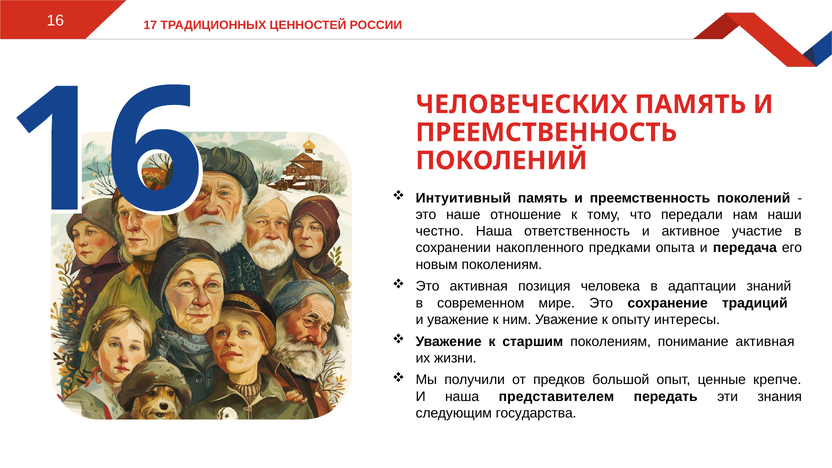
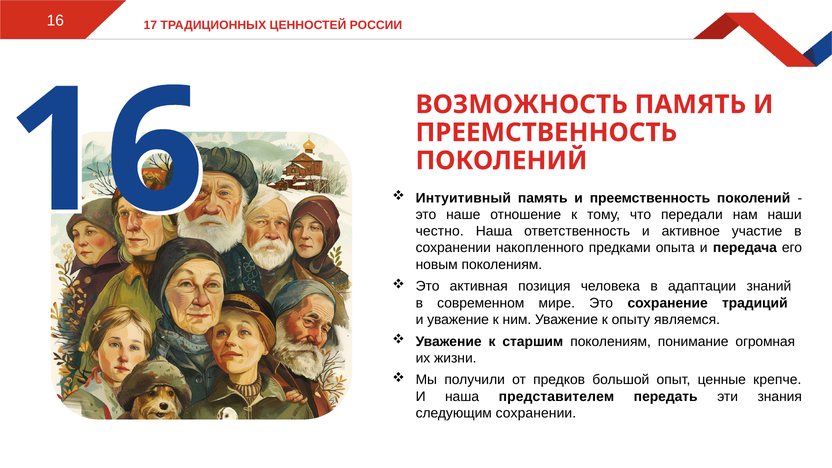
ЧЕЛОВЕЧЕСКИХ: ЧЕЛОВЕЧЕСКИХ -> ВОЗМОЖНОСТЬ (522, 104)
интересы: интересы -> являемся (687, 320)
понимание активная: активная -> огромная (765, 341)
следующим государства: государства -> сохранении (536, 413)
